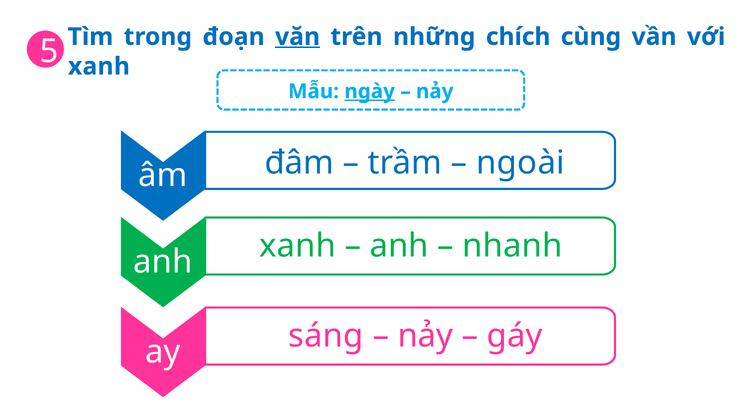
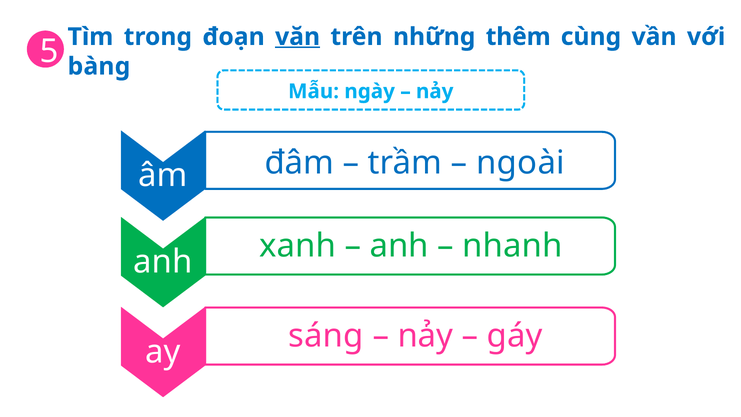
chích: chích -> thêm (518, 37)
xanh: xanh -> bàng (99, 66)
ngày underline: present -> none (370, 91)
